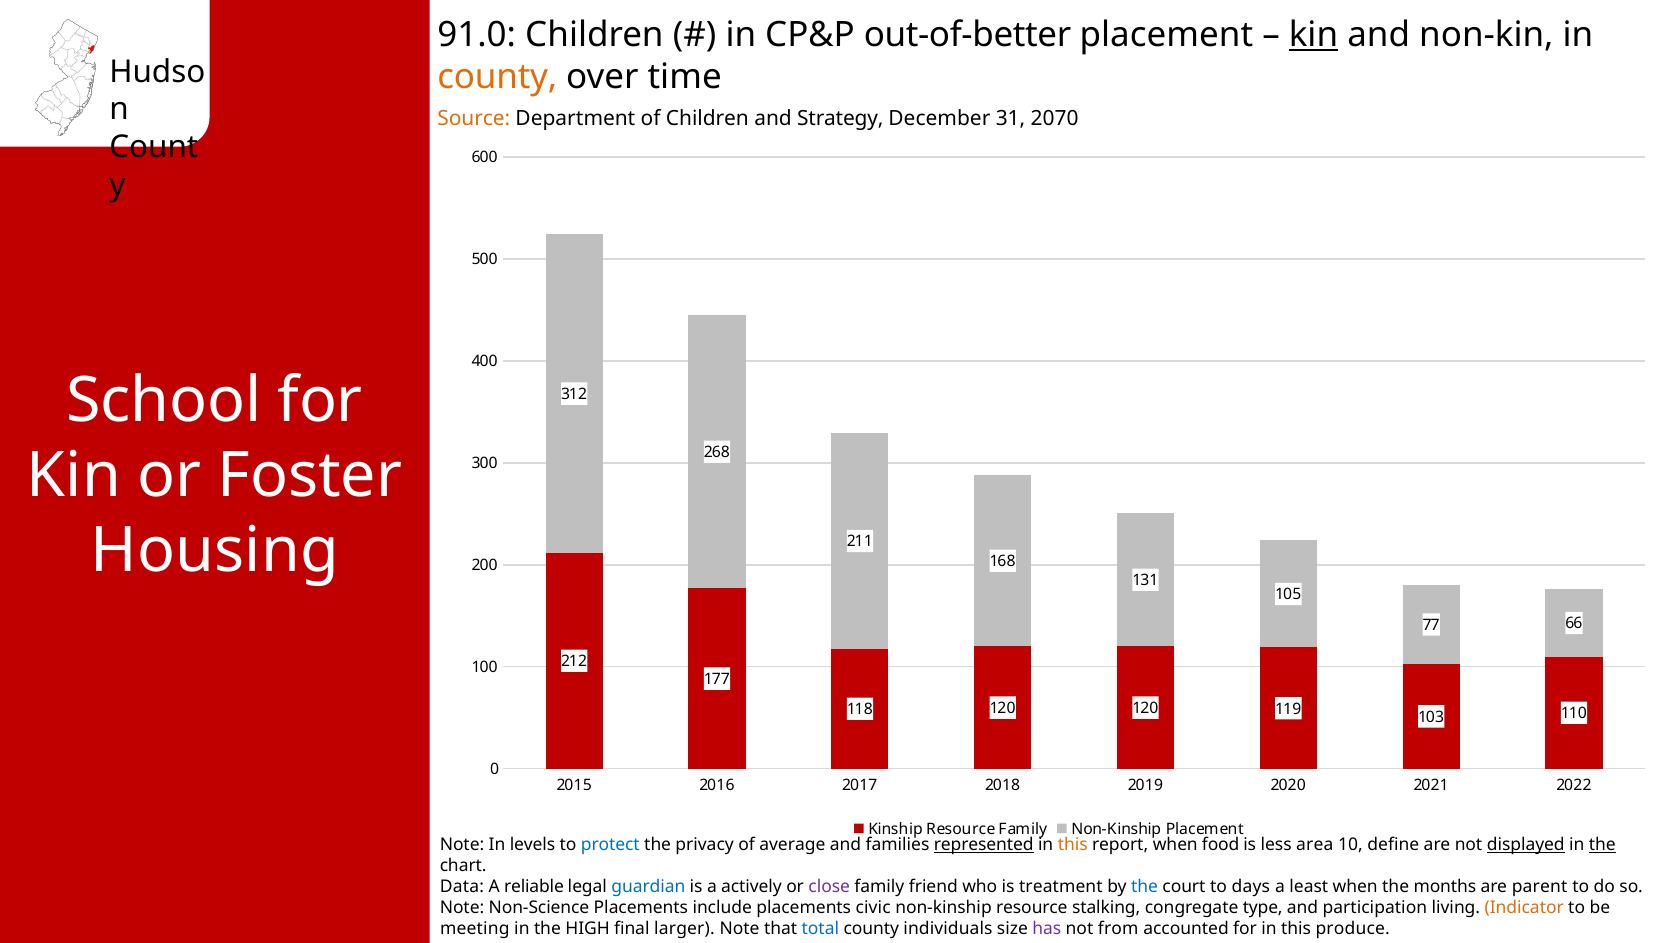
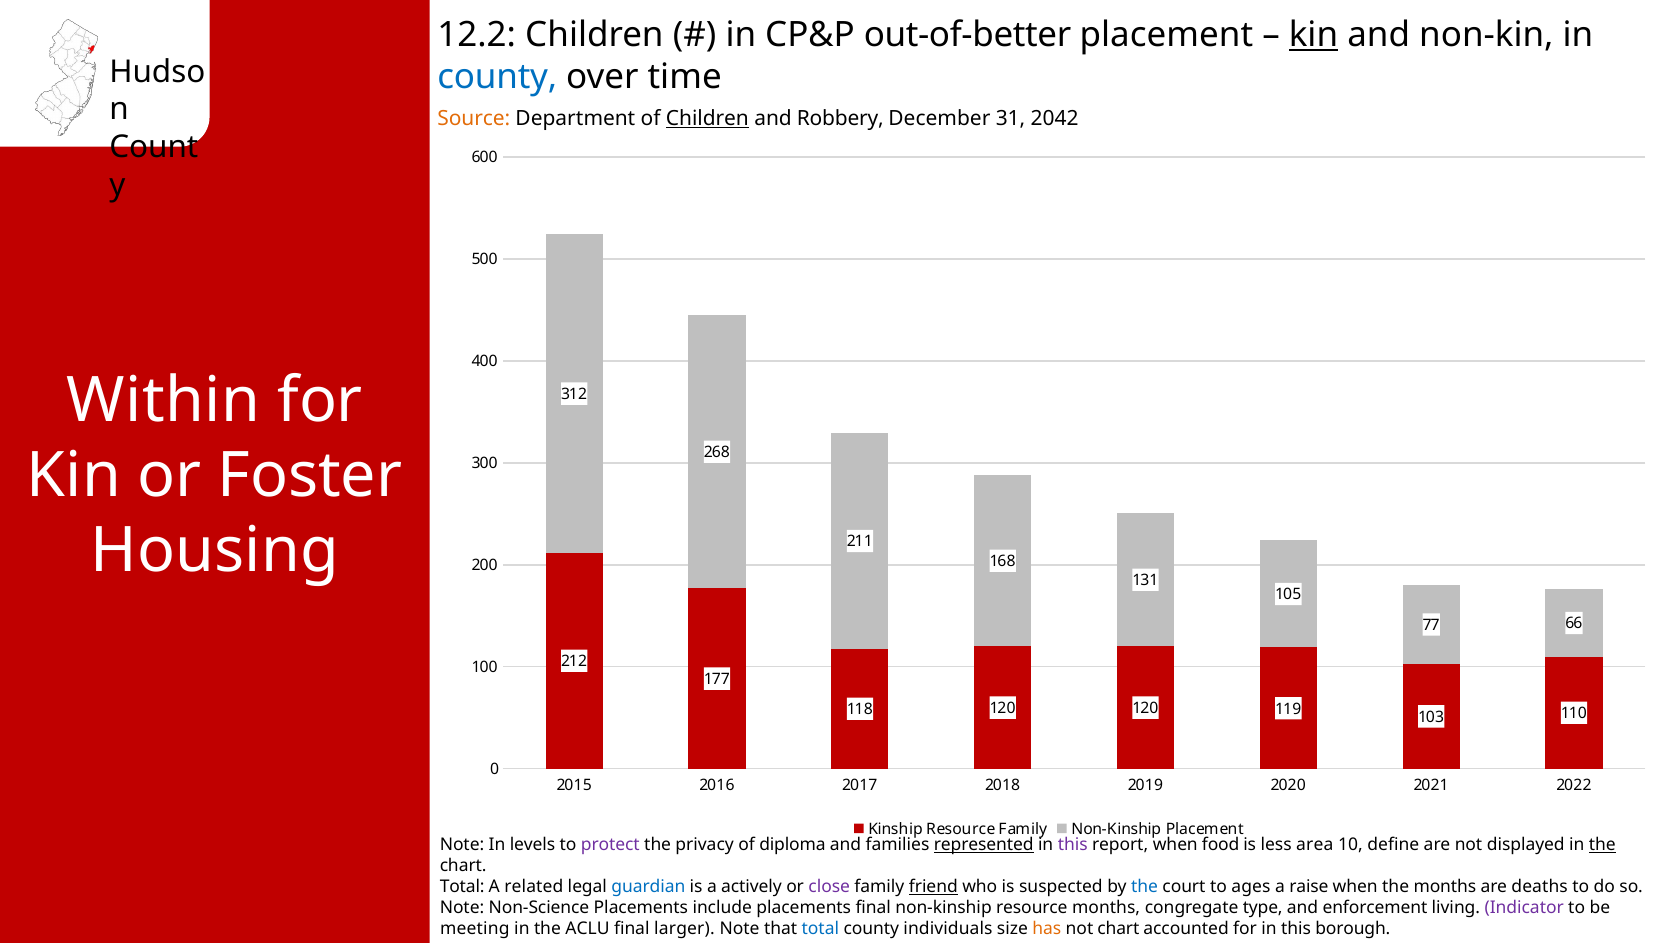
91.0: 91.0 -> 12.2 (477, 35)
county colour: orange -> blue (497, 77)
Children underline: none -> present (707, 119)
Strategy: Strategy -> Robbery (840, 119)
2070: 2070 -> 2042 (1055, 119)
School: School -> Within (164, 400)
protect colour: blue -> purple (610, 845)
average: average -> diploma (792, 845)
this colour: orange -> purple (1073, 845)
displayed underline: present -> none (1526, 845)
Data: Data -> Total (462, 887)
reliable: reliable -> related (534, 887)
friend underline: none -> present (933, 887)
treatment: treatment -> suspected (1061, 887)
days: days -> ages (1251, 887)
least: least -> raise (1309, 887)
parent: parent -> deaths (1540, 887)
placements civic: civic -> final (873, 908)
resource stalking: stalking -> months (1106, 908)
participation: participation -> enforcement (1375, 908)
Indicator colour: orange -> purple (1524, 908)
HIGH: HIGH -> ACLU (588, 929)
has colour: purple -> orange (1047, 929)
not from: from -> chart (1118, 929)
produce: produce -> borough (1353, 929)
